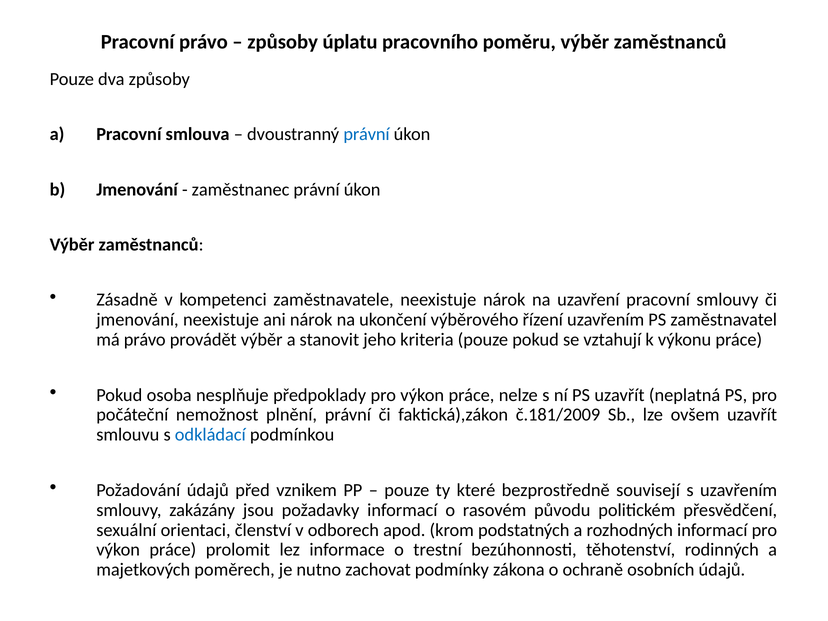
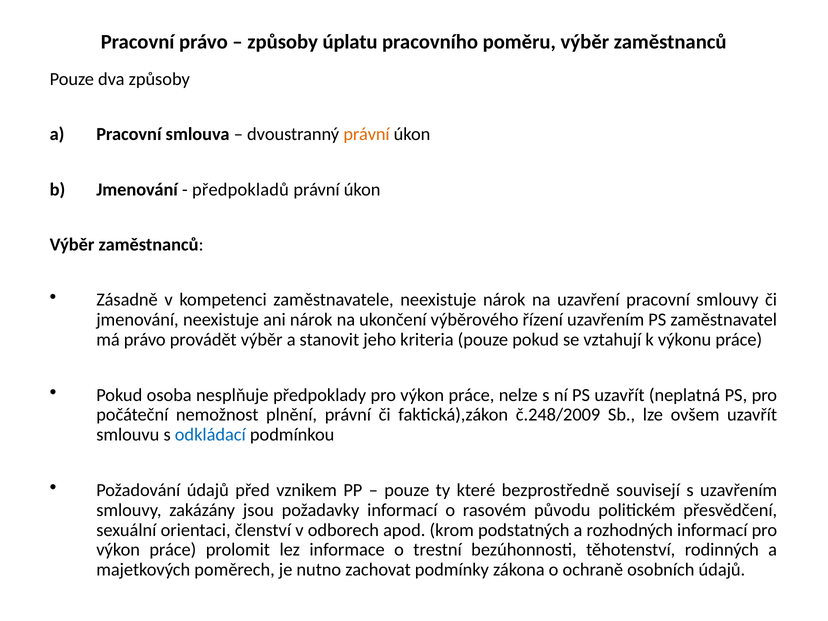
právní colour: blue -> orange (367, 134)
zaměstnanec: zaměstnanec -> předpokladů (240, 189)
č.181/2009: č.181/2009 -> č.248/2009 (558, 415)
